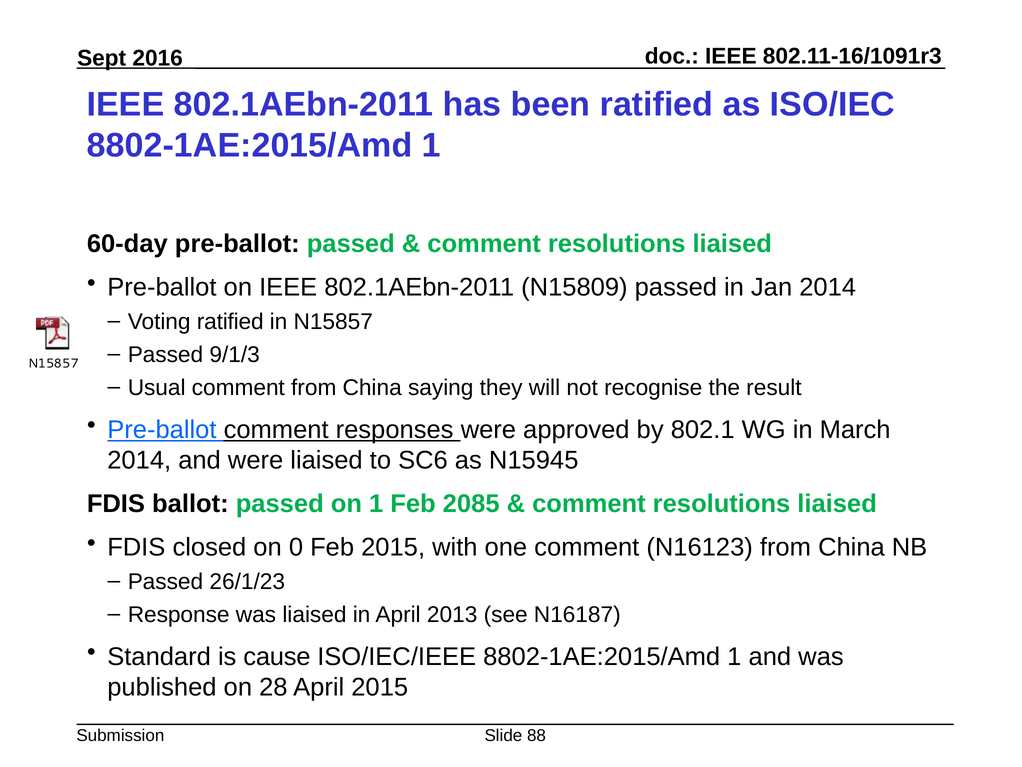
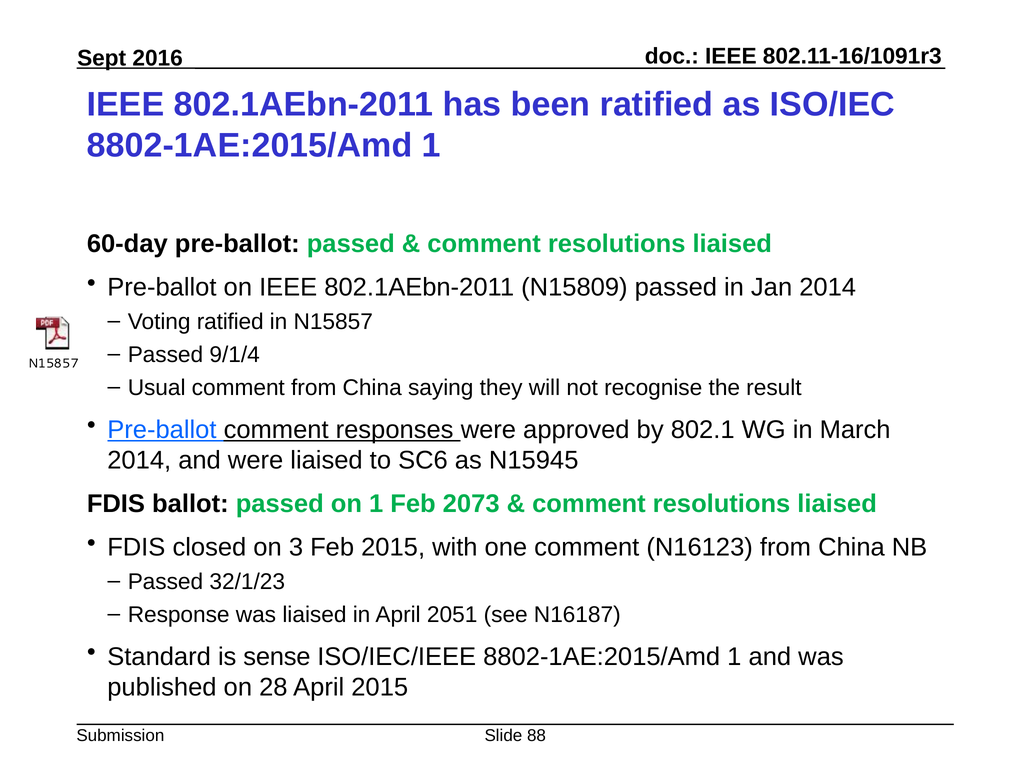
9/1/3: 9/1/3 -> 9/1/4 (235, 354)
2085: 2085 -> 2073 (471, 503)
0: 0 -> 3 (296, 547)
26/1/23: 26/1/23 -> 32/1/23 (247, 581)
2013: 2013 -> 2051 (452, 614)
cause: cause -> sense (277, 656)
